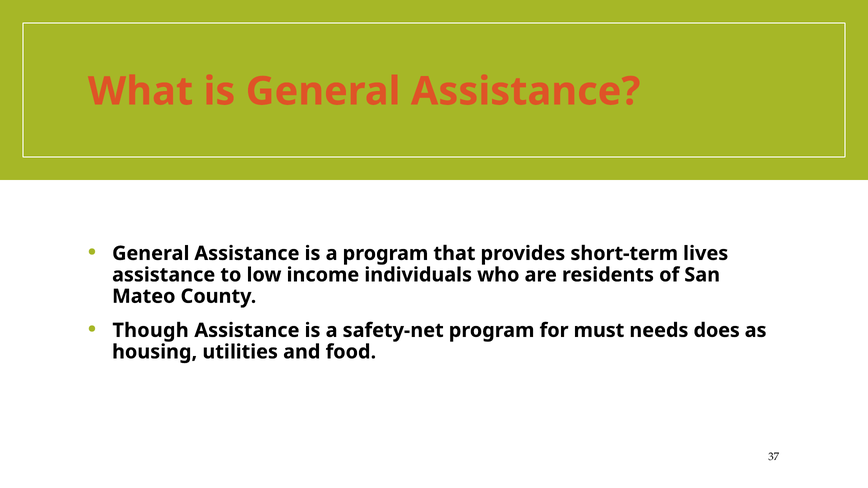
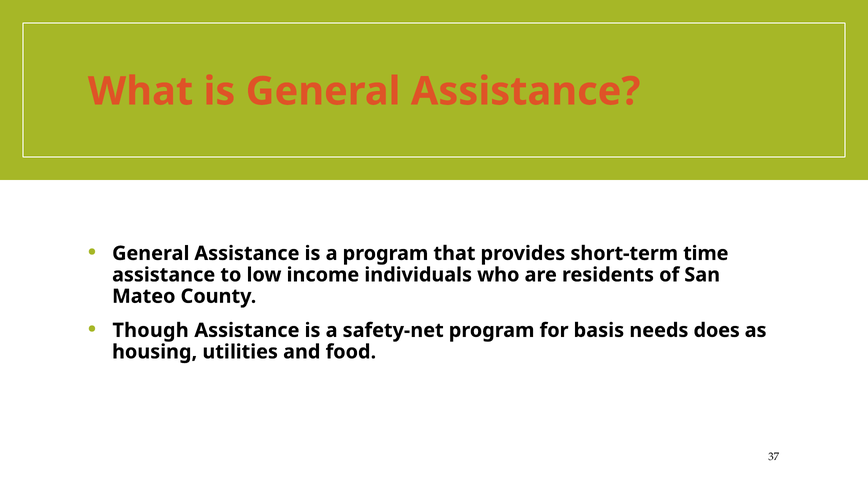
lives: lives -> time (706, 254)
must: must -> basis (599, 331)
